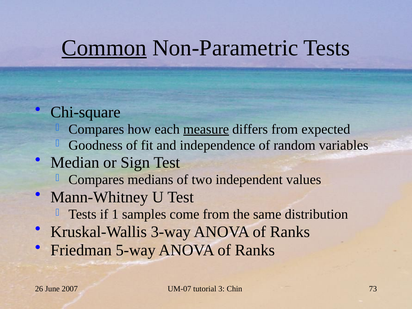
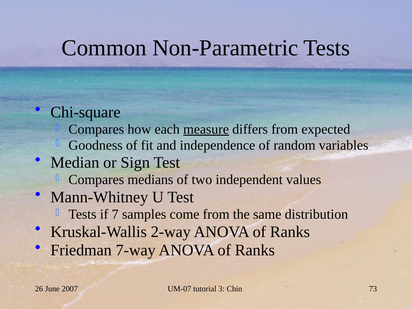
Common underline: present -> none (104, 48)
1: 1 -> 7 (115, 214)
3-way: 3-way -> 2-way (171, 232)
5-way: 5-way -> 7-way (136, 250)
